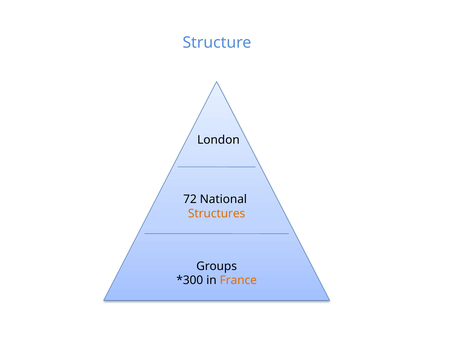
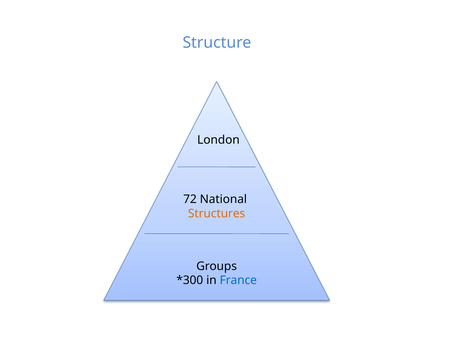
France colour: orange -> blue (238, 280)
